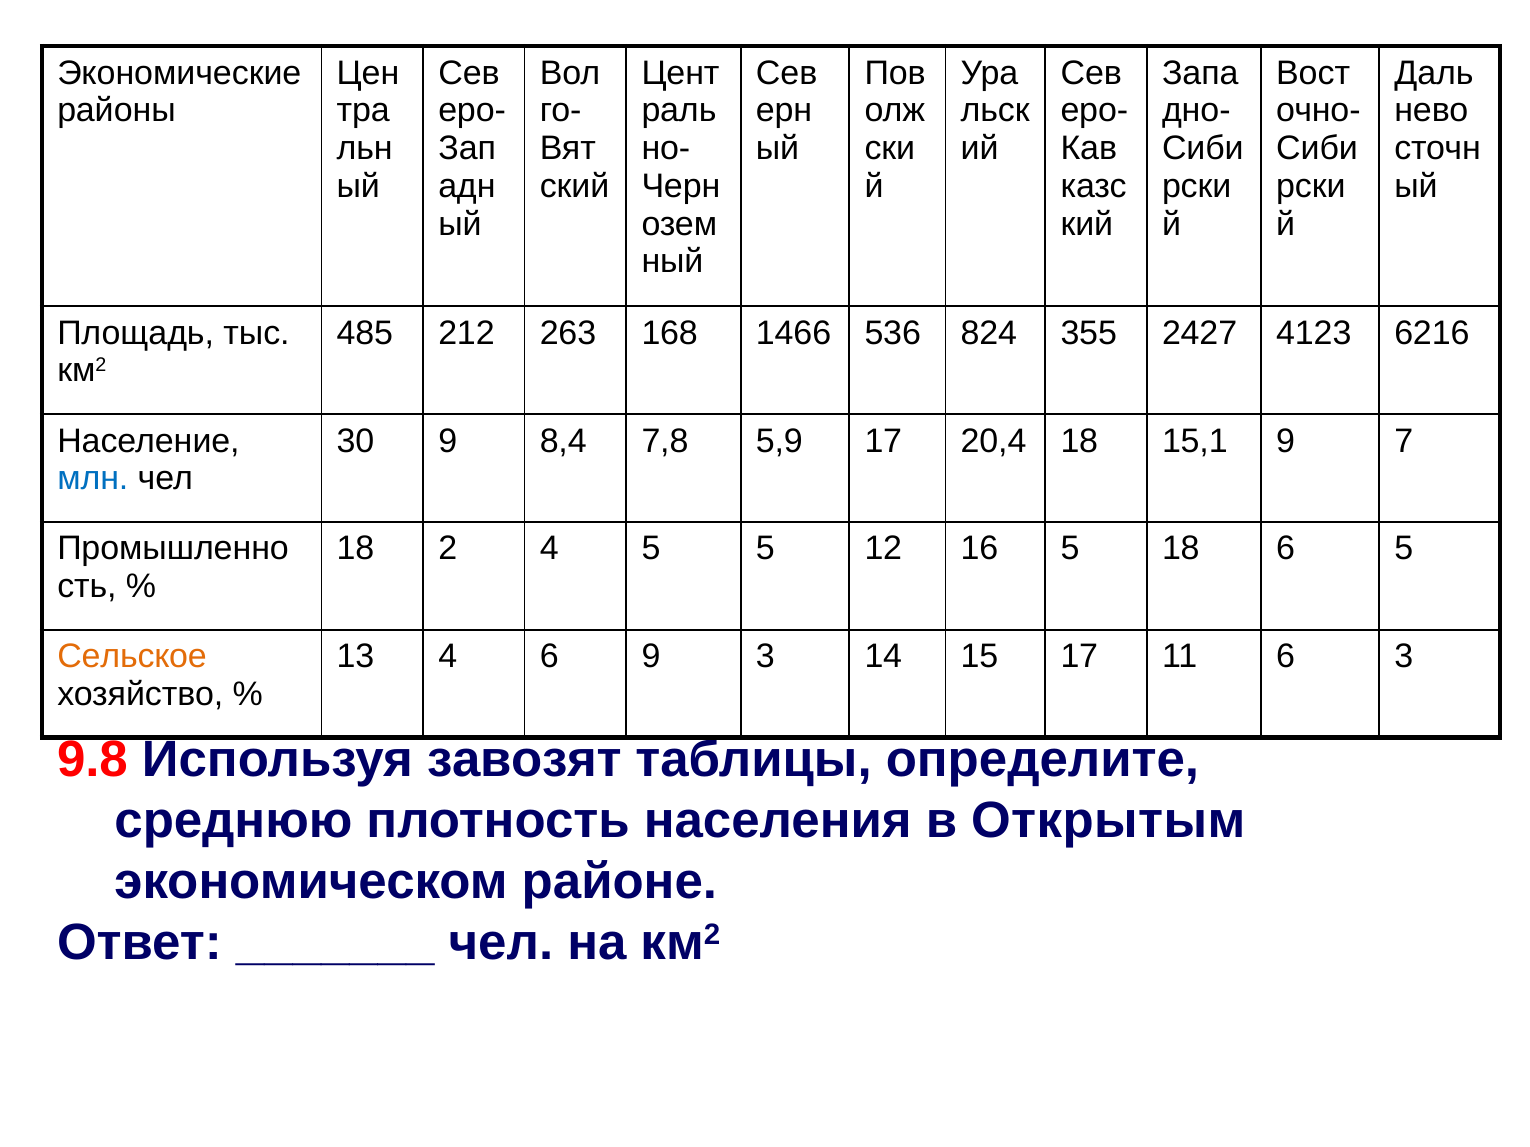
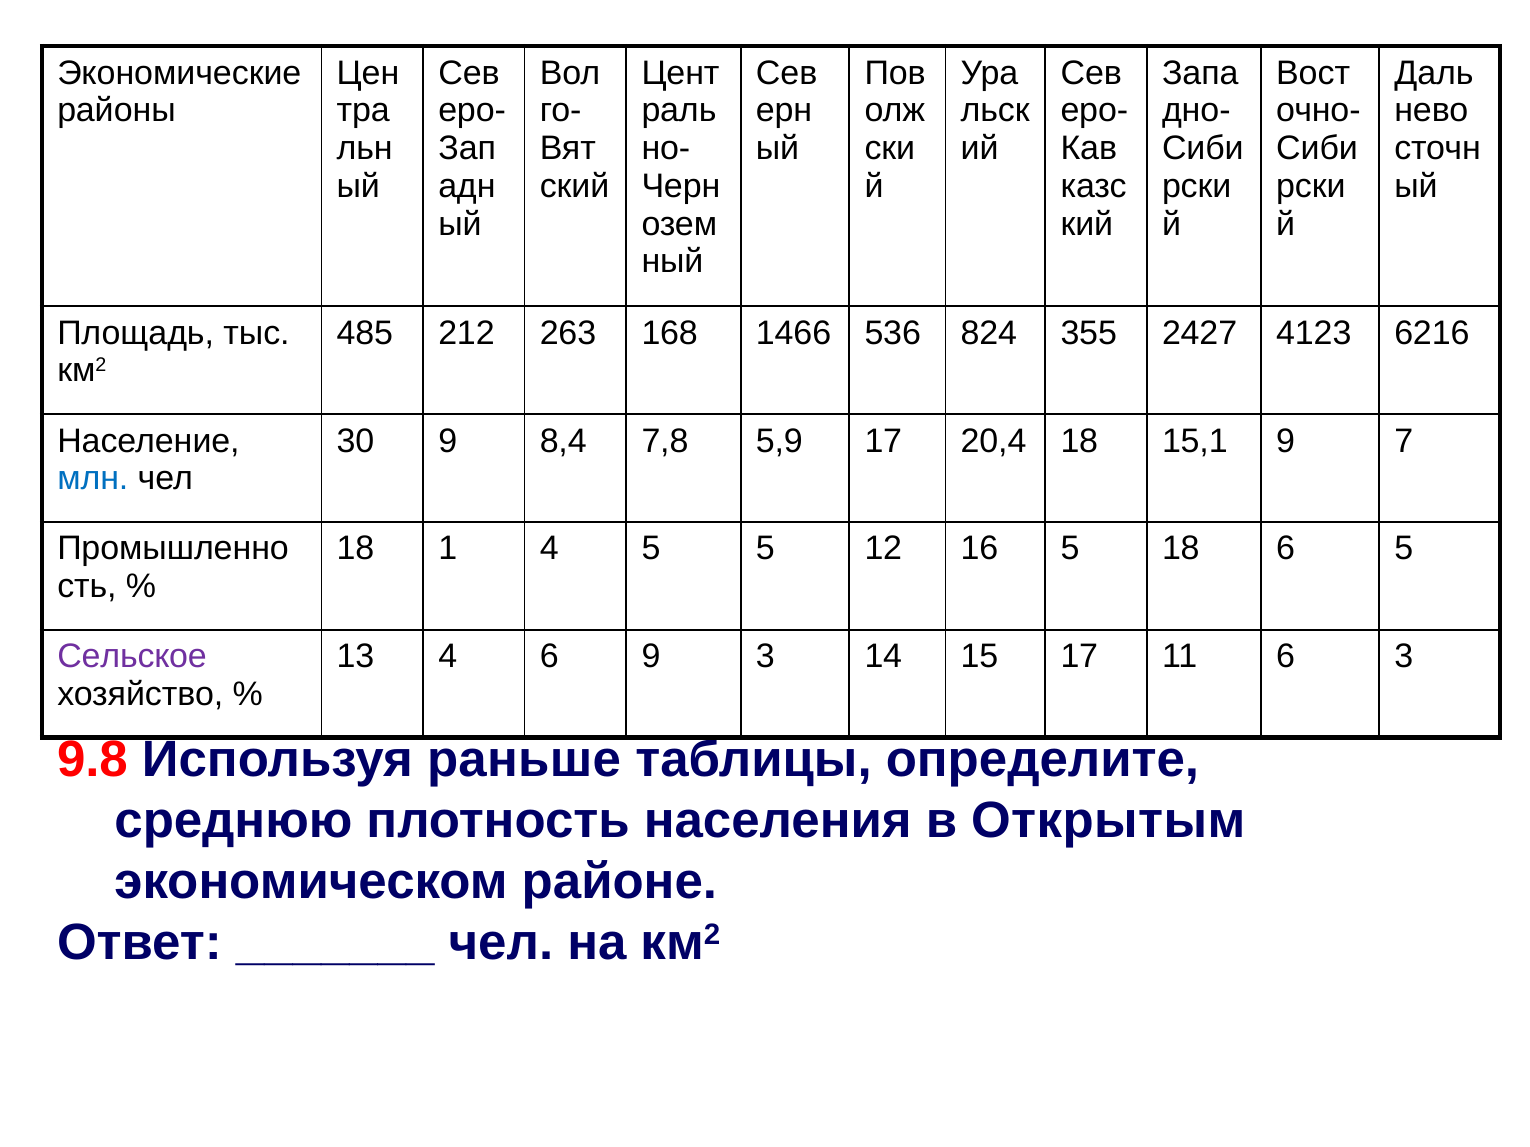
2: 2 -> 1 (448, 549)
Сельское colour: orange -> purple (132, 657)
завозят: завозят -> раньше (524, 760)
